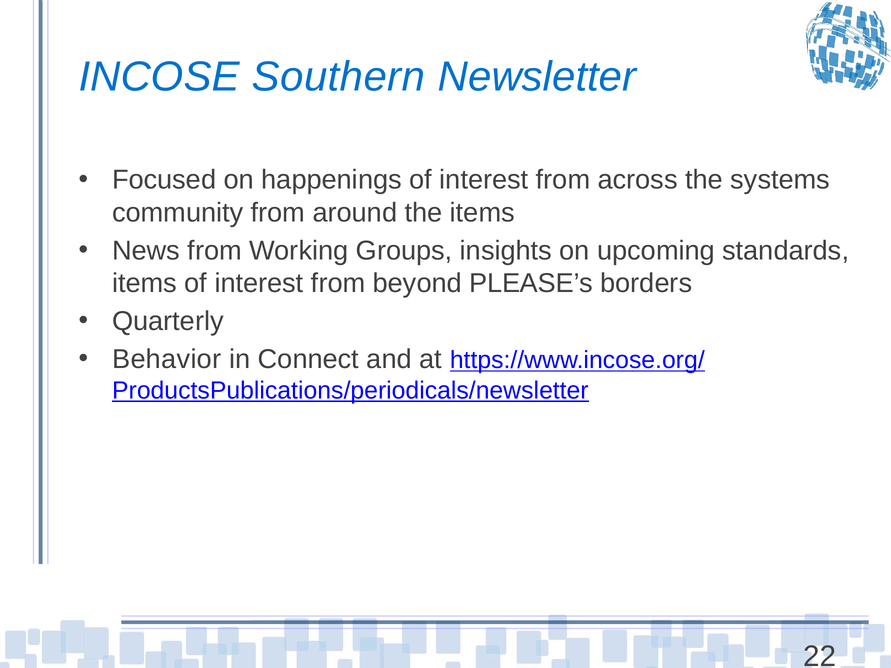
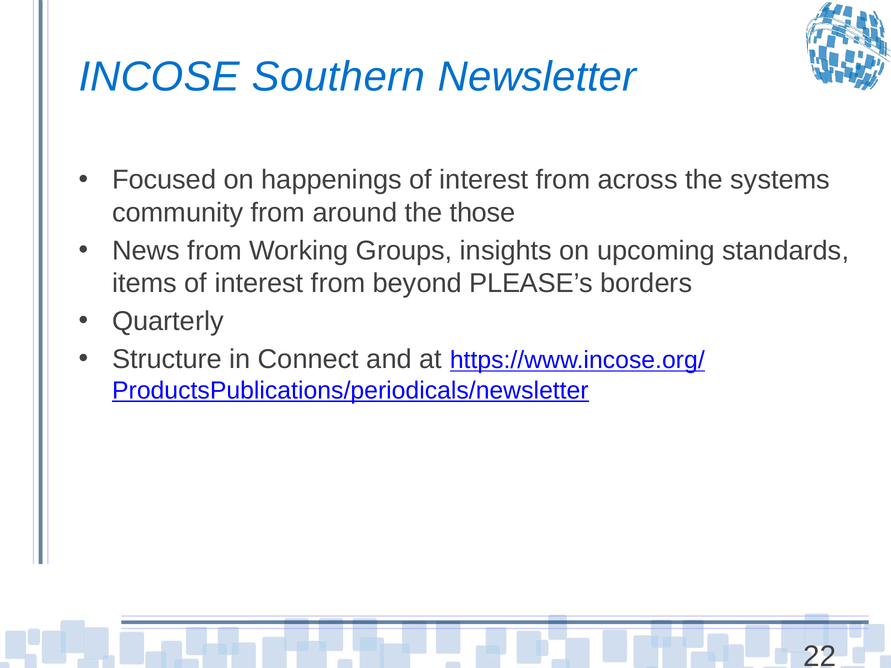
the items: items -> those (483, 213)
Behavior: Behavior -> Structure (167, 359)
